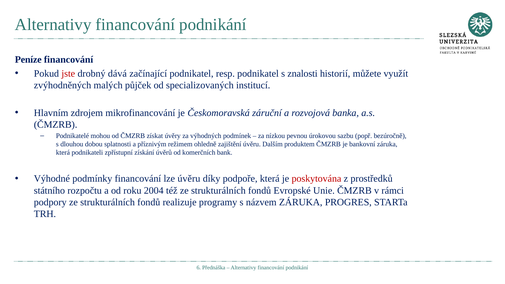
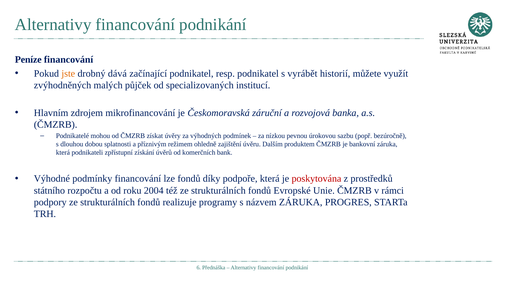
jste colour: red -> orange (68, 73)
znalosti: znalosti -> vyrábět (302, 73)
lze úvěru: úvěru -> fondů (189, 179)
